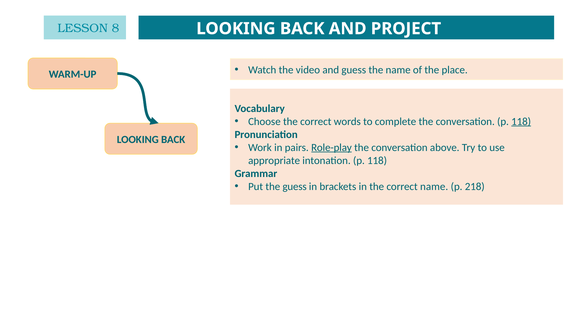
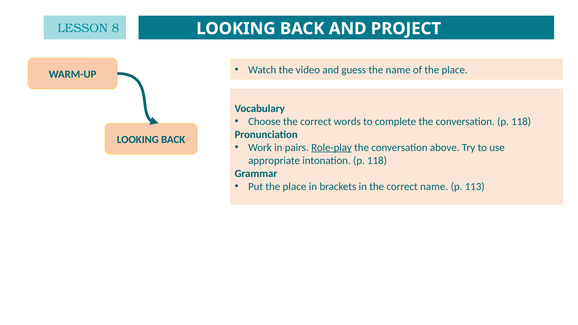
118 underline: present -> none (521, 121)
Put the guess: guess -> place (295, 187)
218: 218 -> 113 (475, 187)
